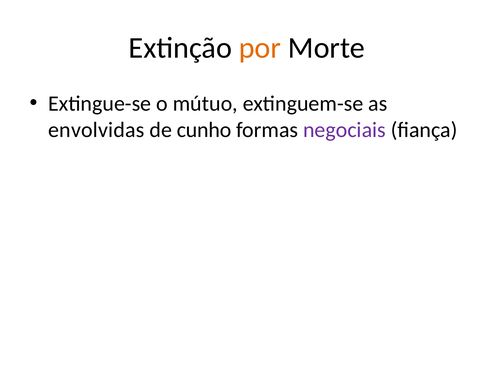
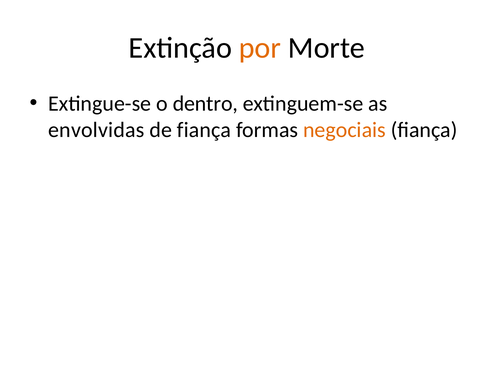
mútuo: mútuo -> dentro (205, 104)
de cunho: cunho -> fiança (204, 130)
negociais colour: purple -> orange (344, 130)
